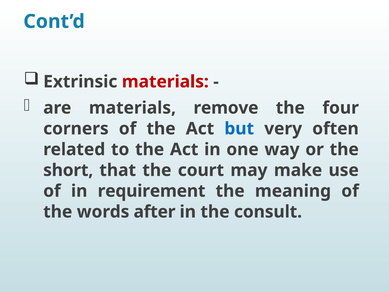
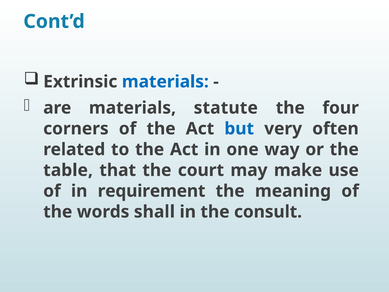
materials colour: red -> blue (165, 82)
remove: remove -> statute (226, 108)
short: short -> table (68, 170)
after: after -> shall (154, 212)
